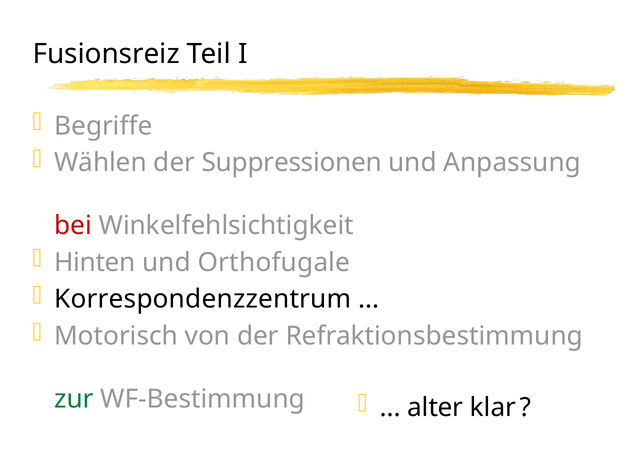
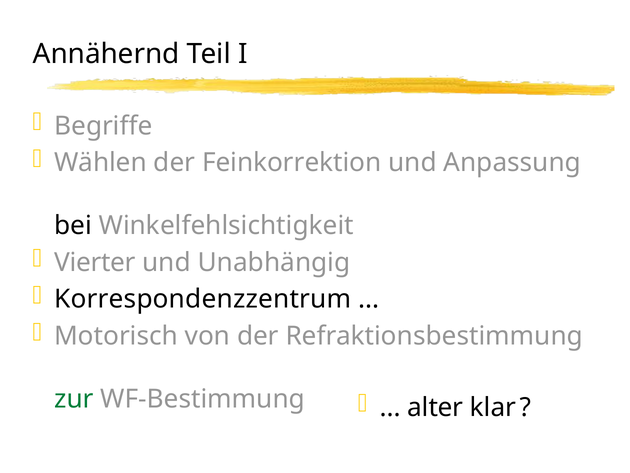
Fusionsreiz: Fusionsreiz -> Annähernd (106, 54)
Suppressionen: Suppressionen -> Feinkorrektion (292, 162)
bei colour: red -> black (73, 225)
Hinten: Hinten -> Vierter (95, 262)
Orthofugale: Orthofugale -> Unabhängig (274, 262)
